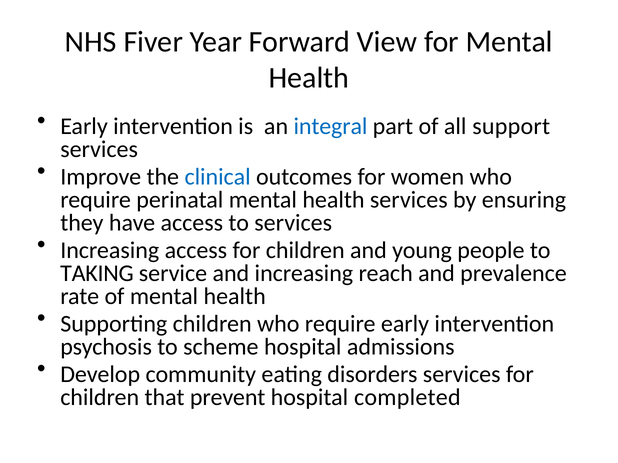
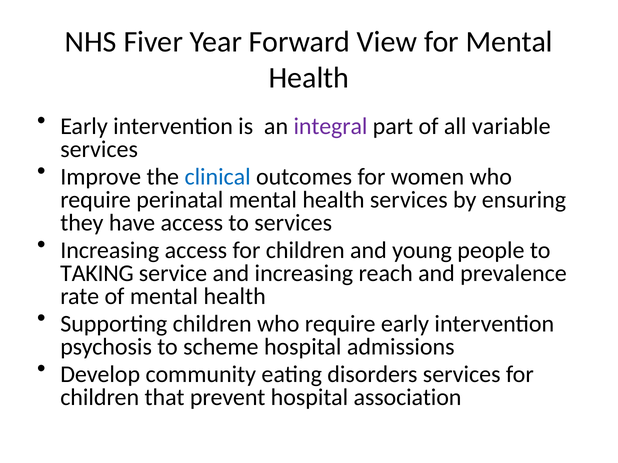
integral colour: blue -> purple (330, 126)
support: support -> variable (511, 126)
completed: completed -> association (408, 398)
